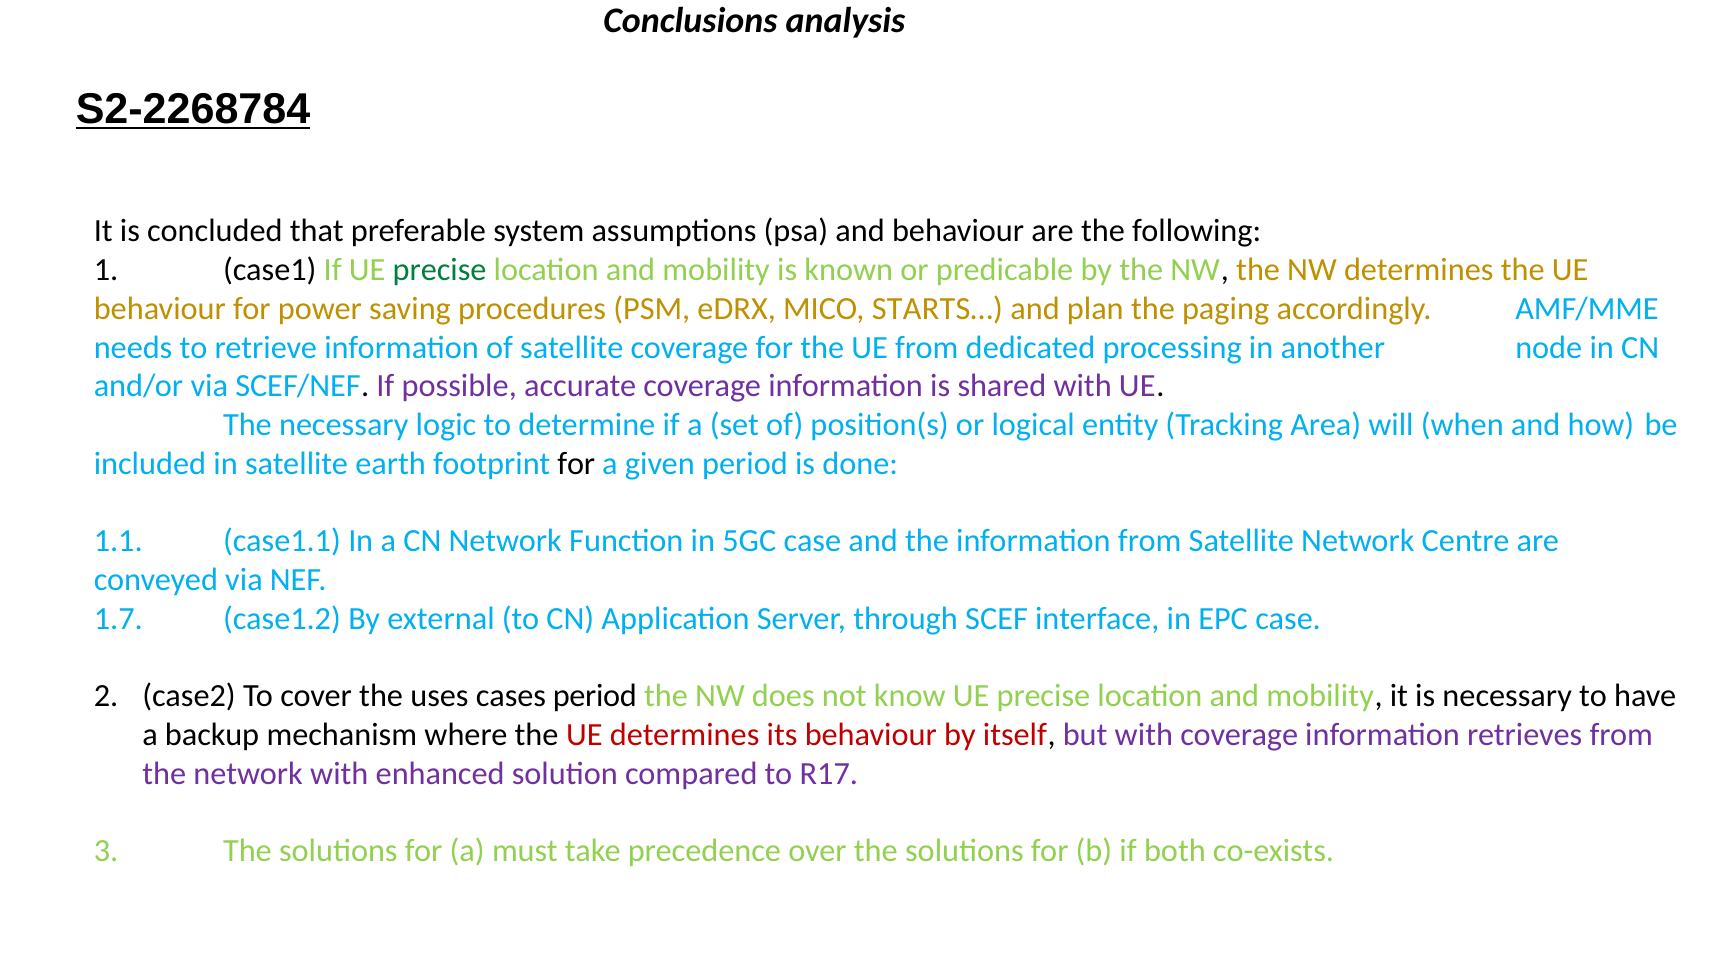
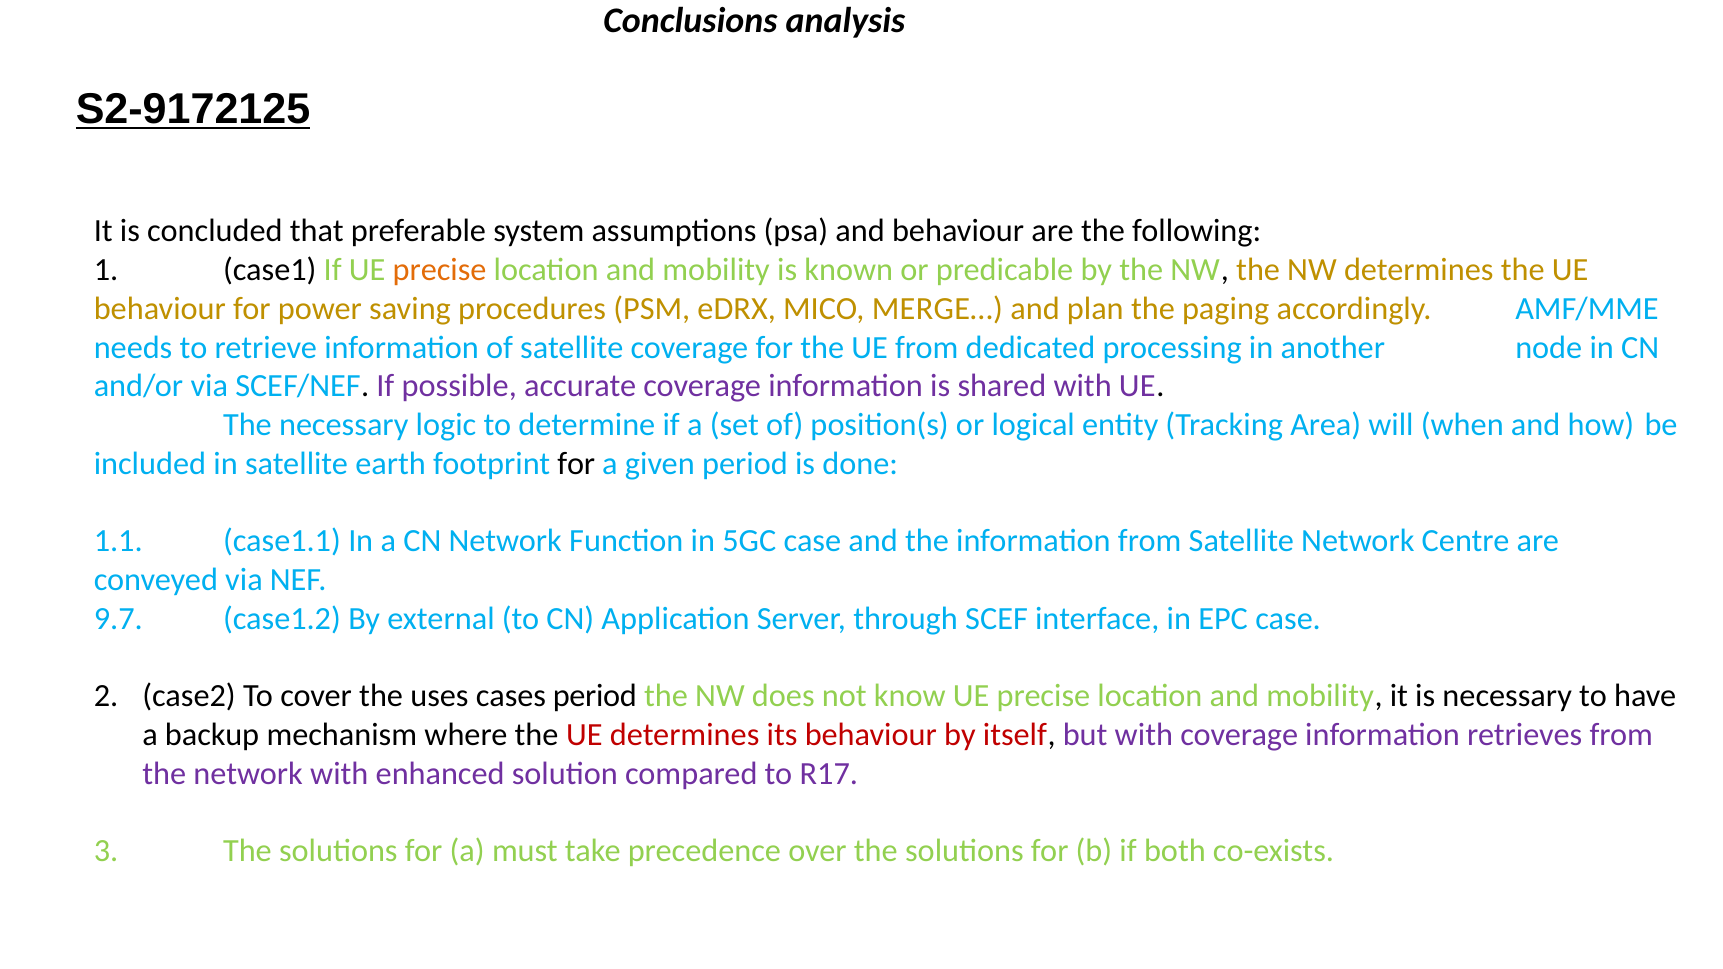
S2-2268784: S2-2268784 -> S2-9172125 (193, 109)
precise colour: green -> orange (440, 270)
STARTS…: STARTS… -> MERGE… (937, 309)
1.7: 1.7 -> 9.7 (118, 619)
